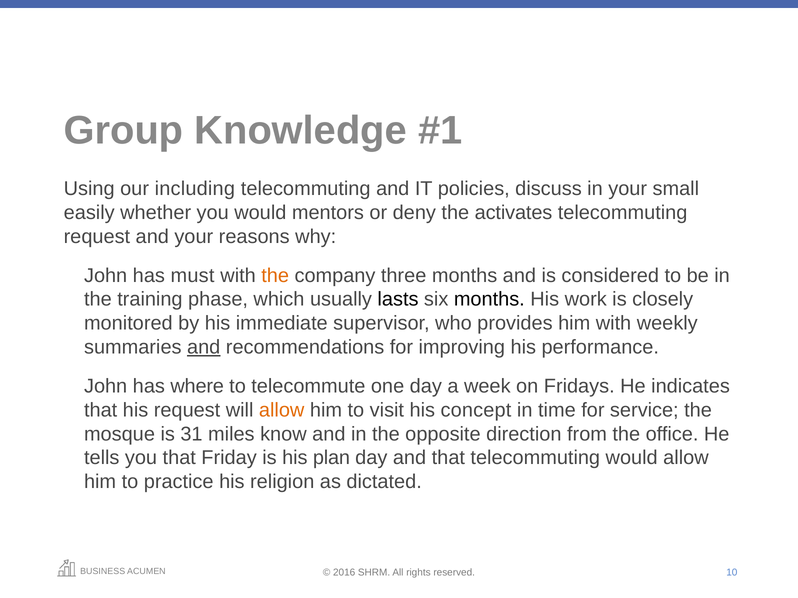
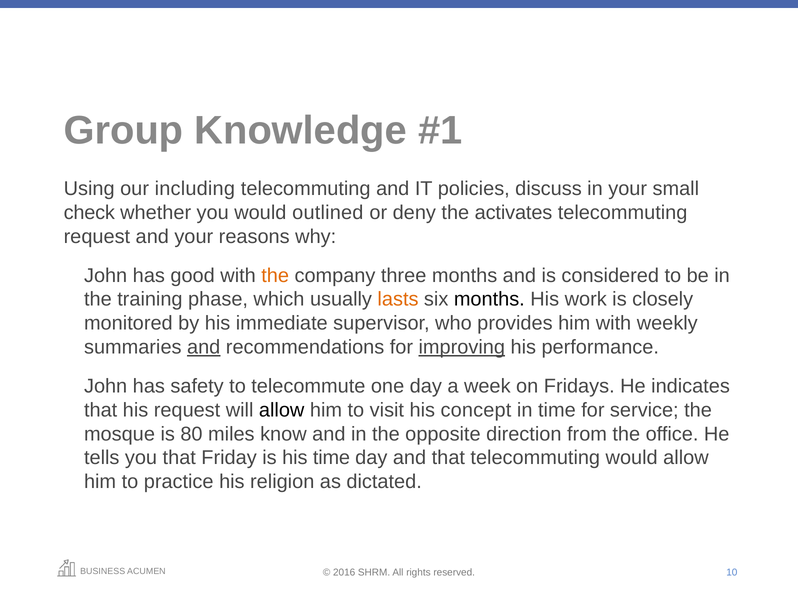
easily: easily -> check (89, 213)
mentors: mentors -> outlined (328, 213)
must: must -> good (193, 276)
lasts colour: black -> orange (398, 300)
improving underline: none -> present (462, 347)
where: where -> safety (197, 386)
allow colour: orange -> black (282, 410)
31: 31 -> 80 (191, 434)
his plan: plan -> time (332, 458)
